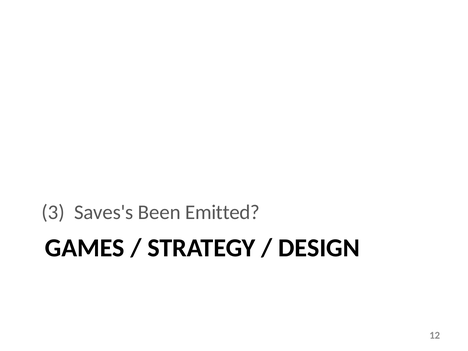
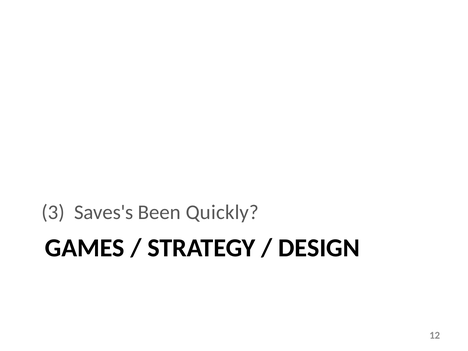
Emitted: Emitted -> Quickly (222, 212)
